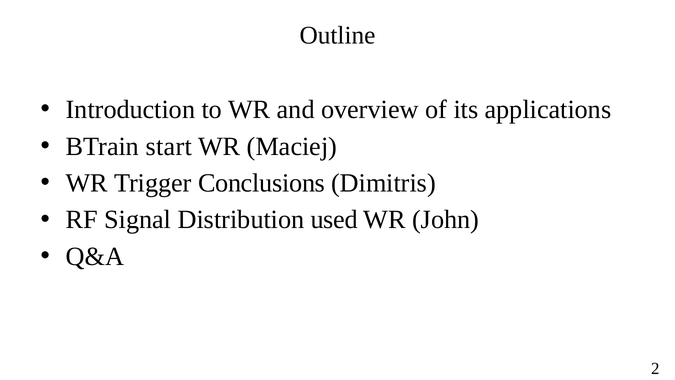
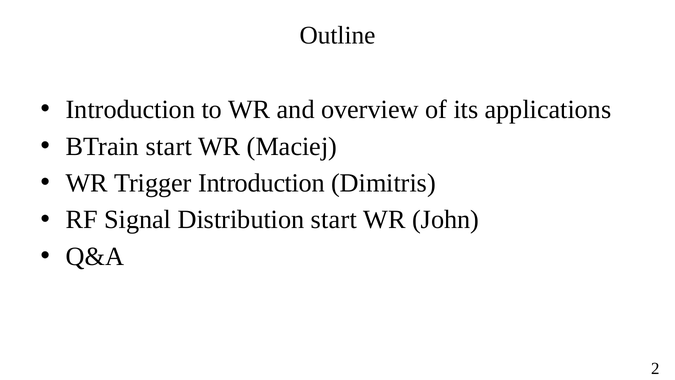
Trigger Conclusions: Conclusions -> Introduction (262, 183)
Distribution used: used -> start (334, 220)
